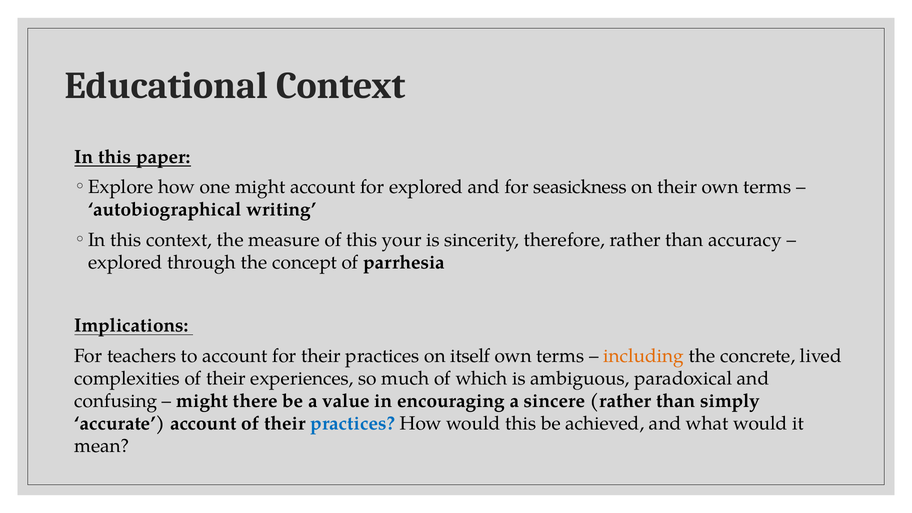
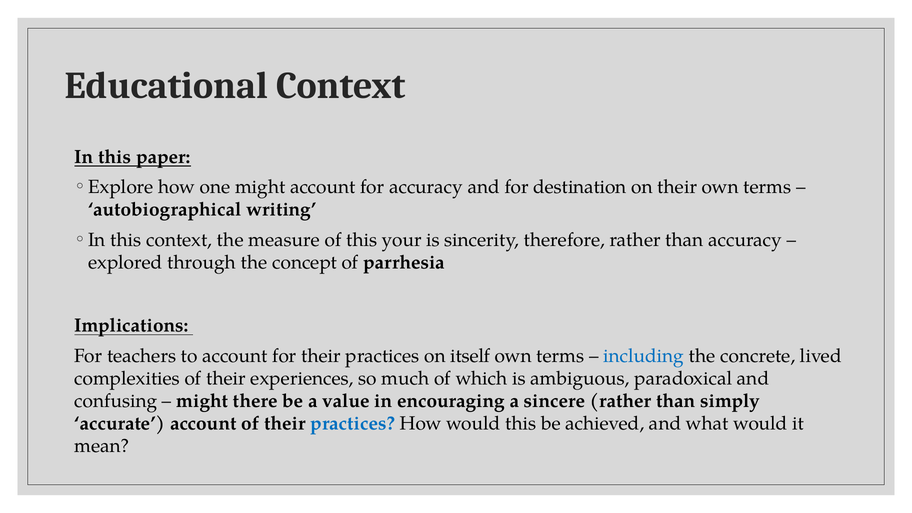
for explored: explored -> accuracy (426, 187)
seasickness: seasickness -> destination (580, 187)
including colour: orange -> blue (644, 356)
